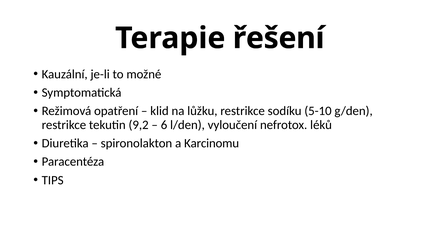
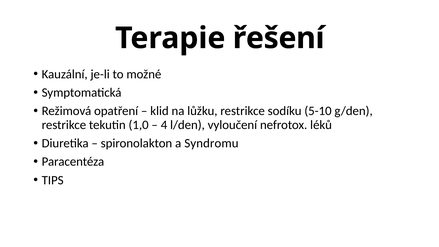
9,2: 9,2 -> 1,0 (139, 125)
6: 6 -> 4 (164, 125)
Karcinomu: Karcinomu -> Syndromu (211, 143)
